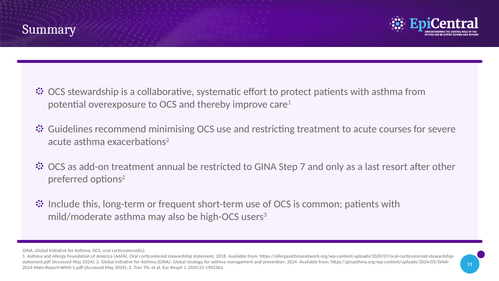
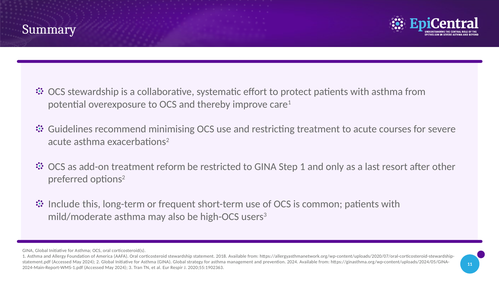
annual: annual -> reform (171, 166)
Step 7: 7 -> 1 (303, 166)
